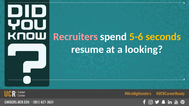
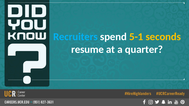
Recruiters colour: pink -> light blue (75, 37)
5-6: 5-6 -> 5-1 (136, 37)
looking: looking -> quarter (144, 50)
